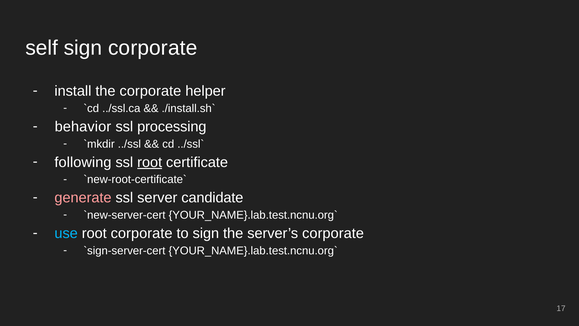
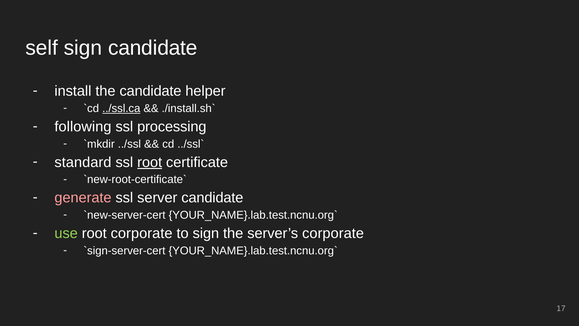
sign corporate: corporate -> candidate (153, 48)
the corporate: corporate -> candidate (150, 91)
../ssl.ca underline: none -> present (121, 108)
behavior: behavior -> following (83, 127)
following: following -> standard (83, 162)
use colour: light blue -> light green (66, 233)
